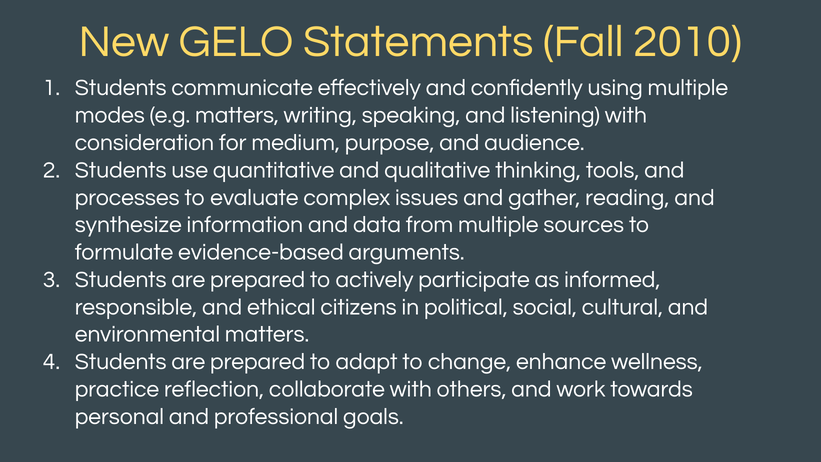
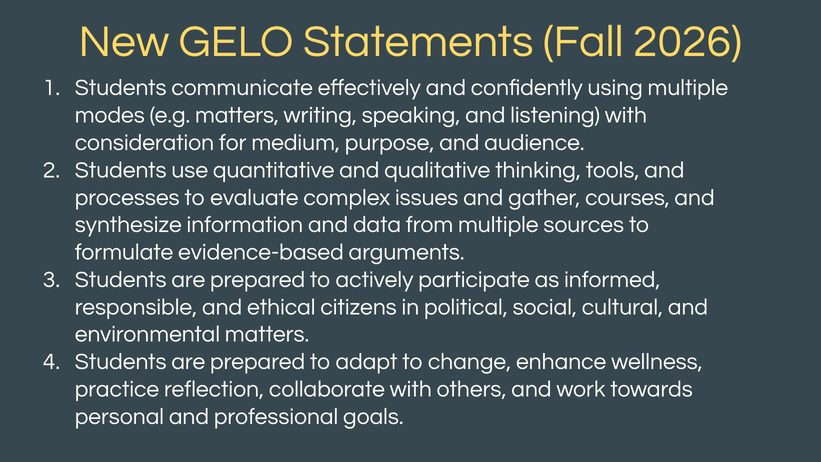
2010: 2010 -> 2026 (688, 42)
reading: reading -> courses (627, 197)
